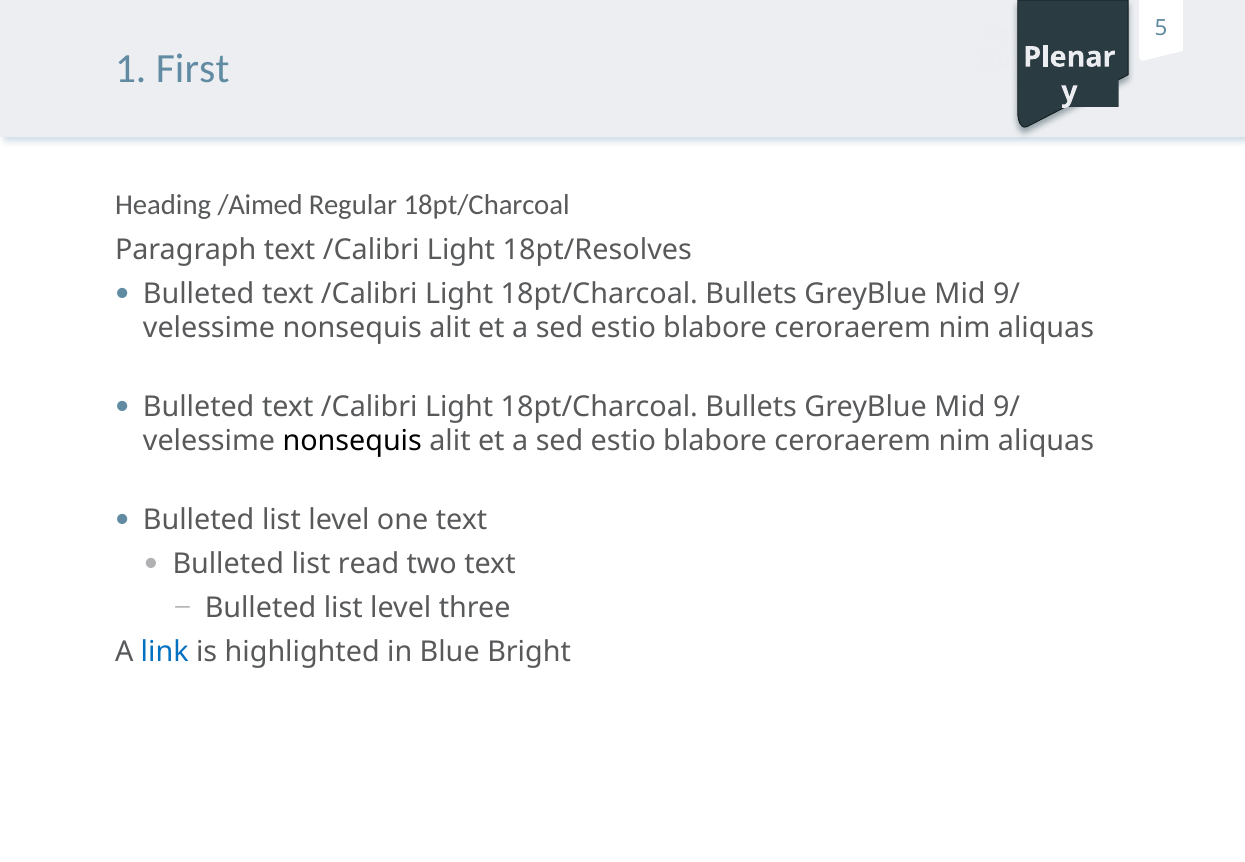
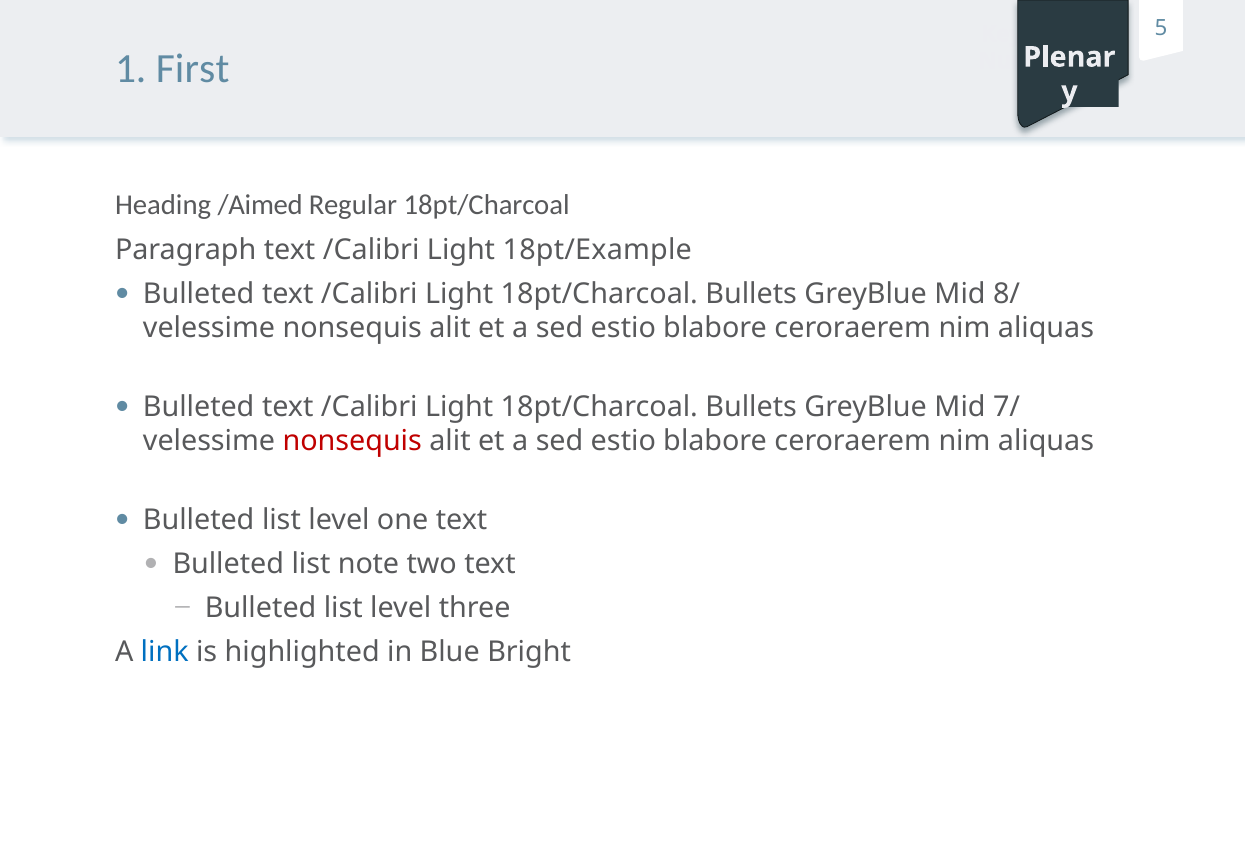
18pt/Resolves: 18pt/Resolves -> 18pt/Example (597, 250)
9/: 9/ -> 8/ (1007, 294)
9/: 9/ -> 7/ (1007, 407)
nonsequis colour: black -> red (352, 441)
read: read -> note (369, 564)
